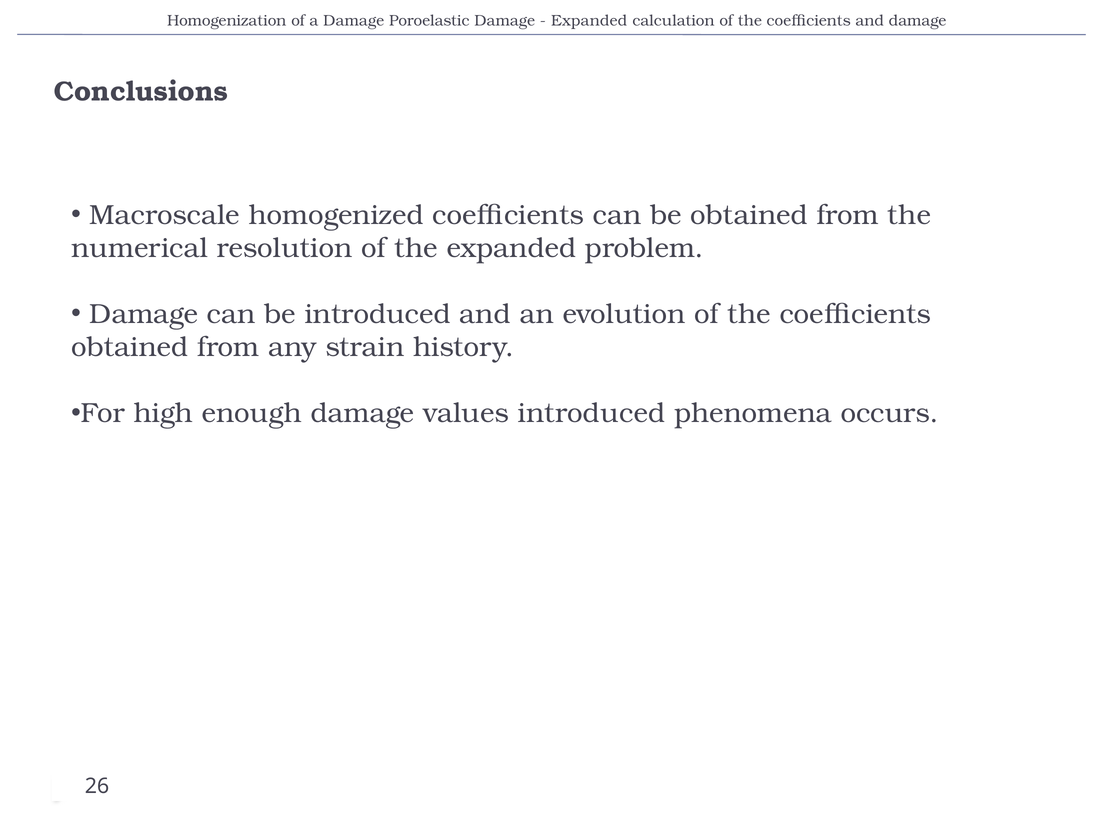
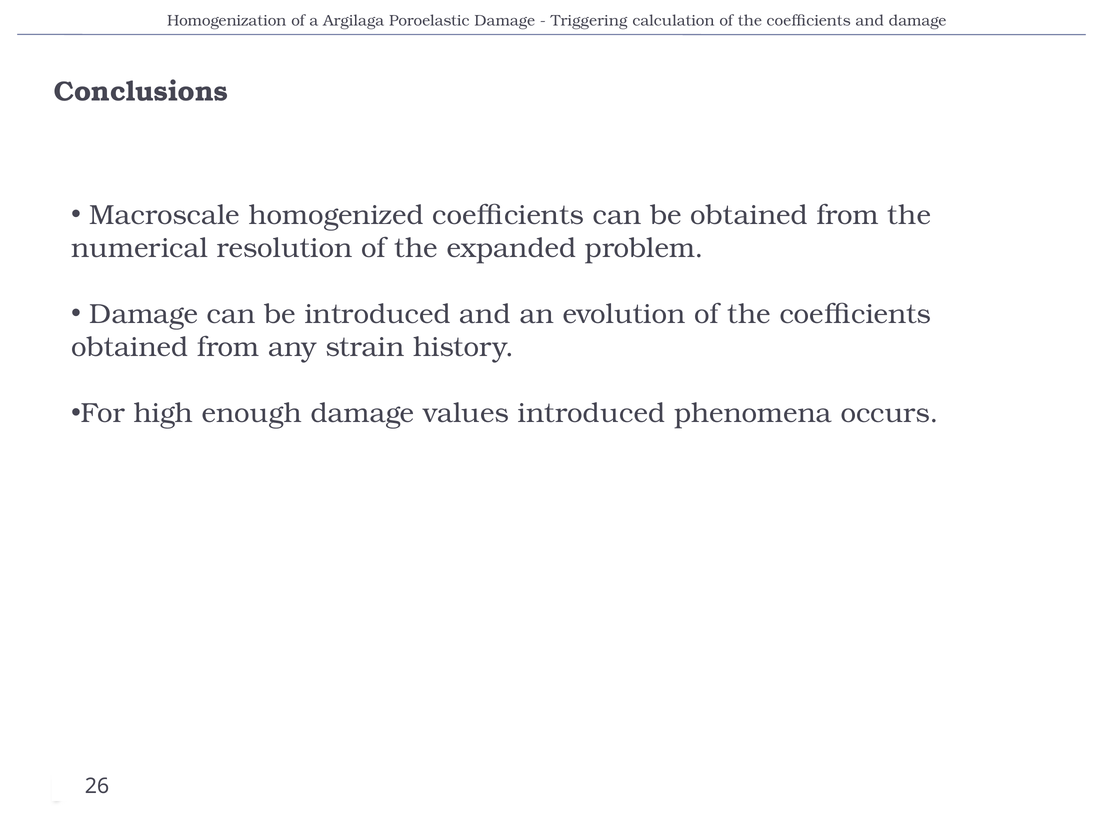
a Damage: Damage -> Argilaga (354, 21)
Expanded: Expanded -> Triggering (589, 21)
